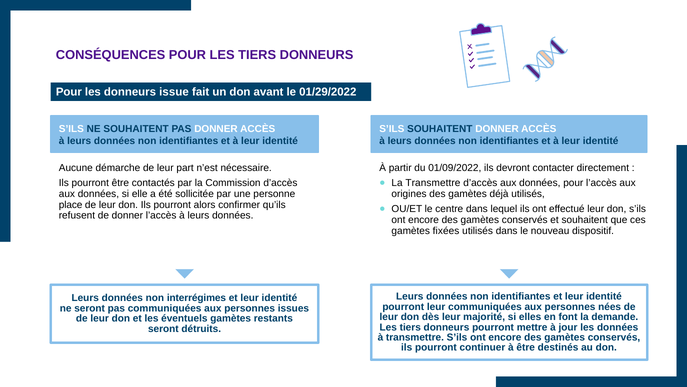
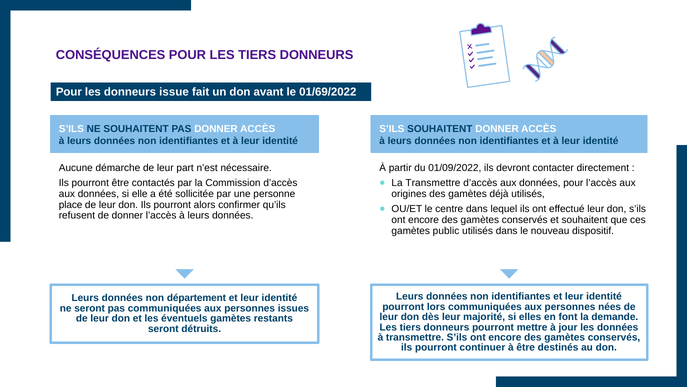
01/29/2022: 01/29/2022 -> 01/69/2022 (328, 92)
fixées: fixées -> public (446, 230)
interrégimes: interrégimes -> département (196, 298)
pourront leur: leur -> lors (436, 306)
